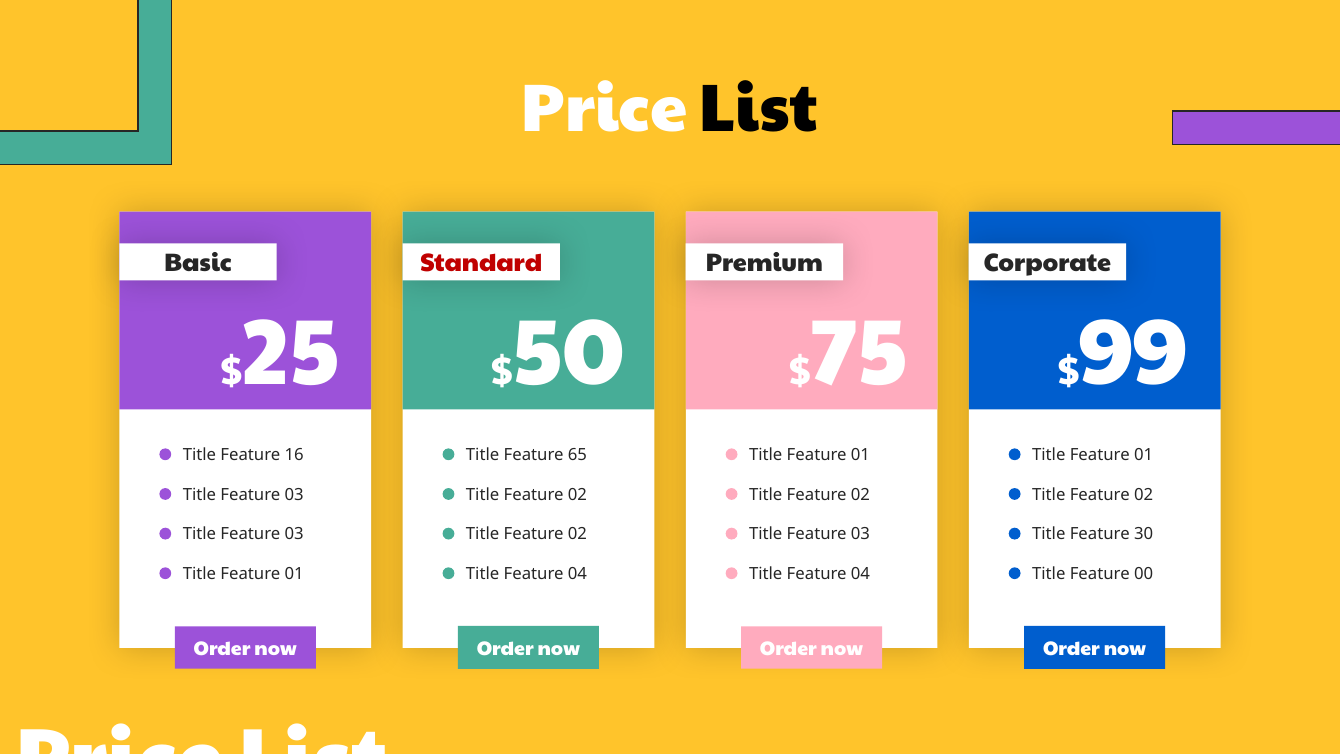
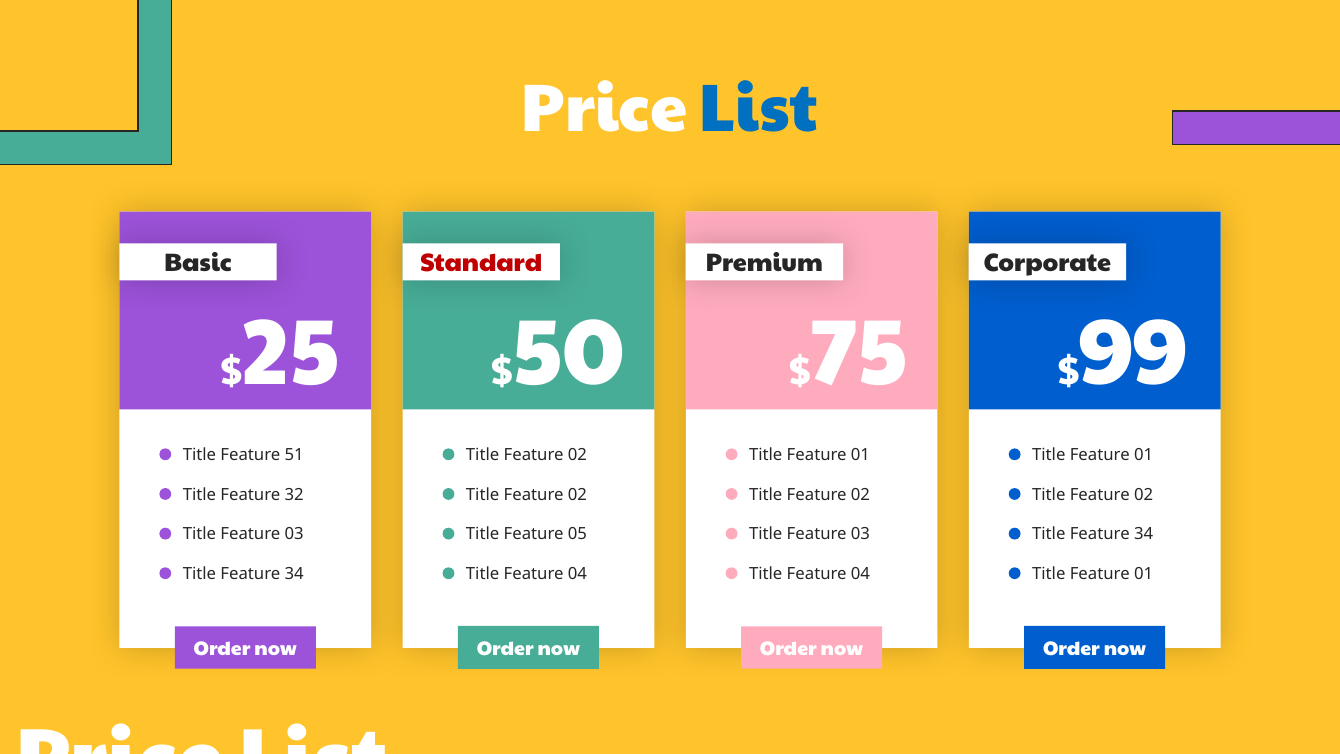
List colour: black -> blue (759, 109)
16: 16 -> 51 (294, 455)
65: 65 -> 02 (577, 455)
03: 03 -> 32 (294, 494)
02: 02 -> 05 (577, 534)
30: 30 -> 34 (1144, 534)
01: 01 -> 34 (294, 574)
00: 00 -> 01 (1144, 574)
